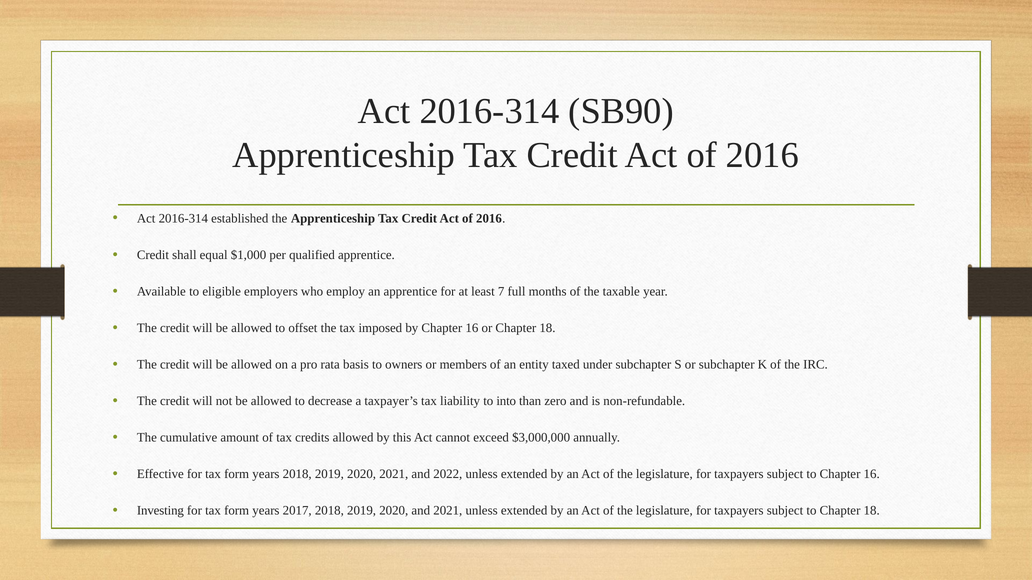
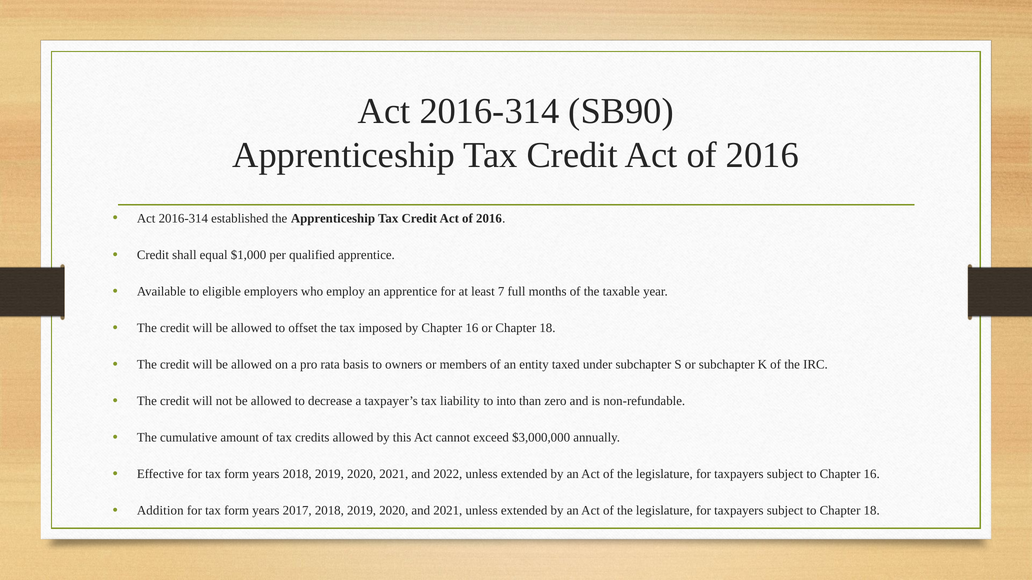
Investing: Investing -> Addition (160, 511)
